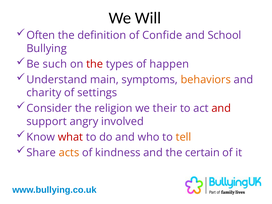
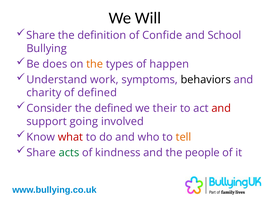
Often: Often -> Share (41, 35)
such: such -> does (55, 64)
the colour: red -> orange (95, 64)
main: main -> work (104, 80)
behaviors colour: orange -> black (206, 80)
of settings: settings -> defined (97, 93)
the religion: religion -> defined (114, 108)
angry: angry -> going (84, 121)
acts colour: orange -> green (69, 153)
certain: certain -> people (202, 153)
